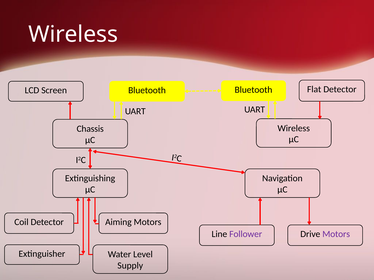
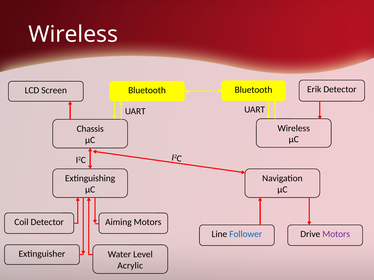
Flat: Flat -> Erik (314, 89)
Follower colour: purple -> blue (246, 234)
Supply: Supply -> Acrylic (130, 266)
